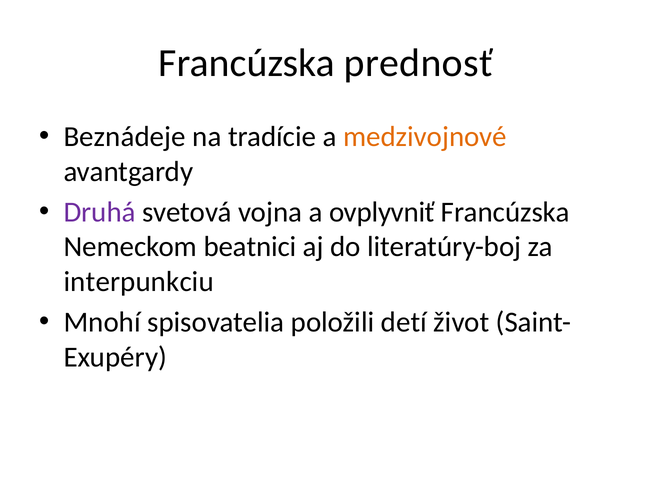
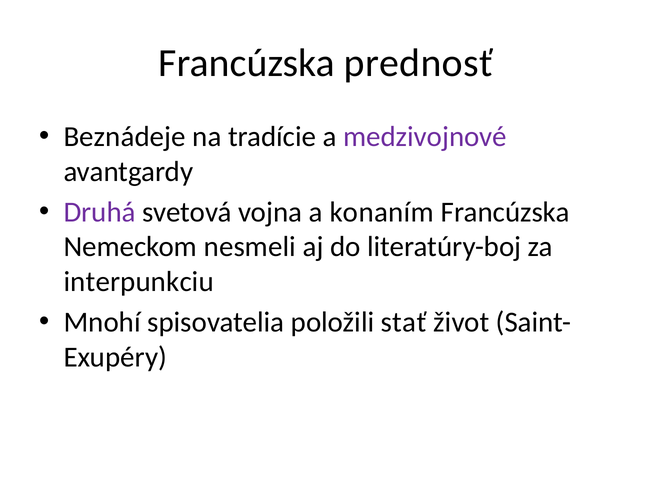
medzivojnové colour: orange -> purple (425, 137)
ovplyvniť: ovplyvniť -> konaním (382, 212)
beatnici: beatnici -> nesmeli (250, 247)
detí: detí -> stať (404, 322)
